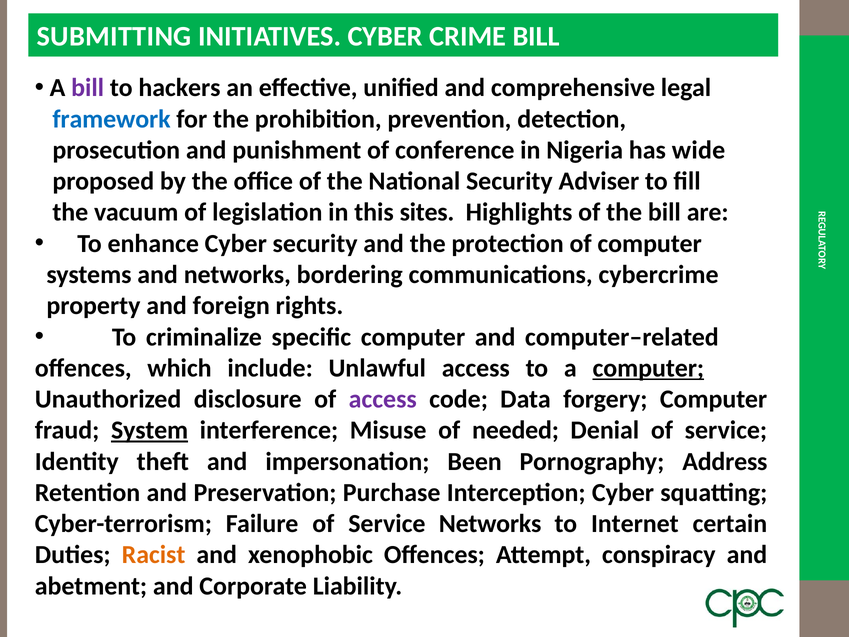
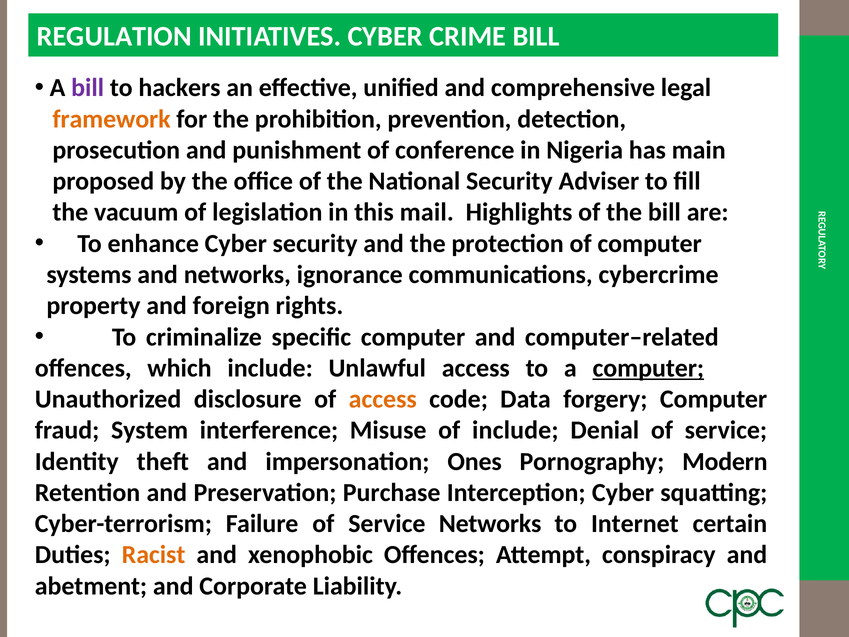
SUBMITTING: SUBMITTING -> REGULATION (114, 36)
framework colour: blue -> orange (112, 119)
wide: wide -> main (699, 150)
sites: sites -> mail (427, 212)
bordering: bordering -> ignorance (350, 275)
access colour: purple -> orange (383, 399)
System underline: present -> none (150, 430)
of needed: needed -> include (515, 430)
Been: Been -> Ones (475, 461)
Address: Address -> Modern (725, 461)
